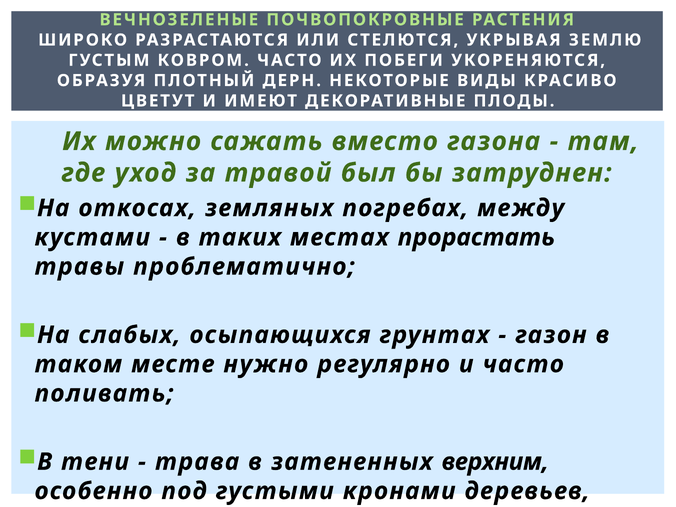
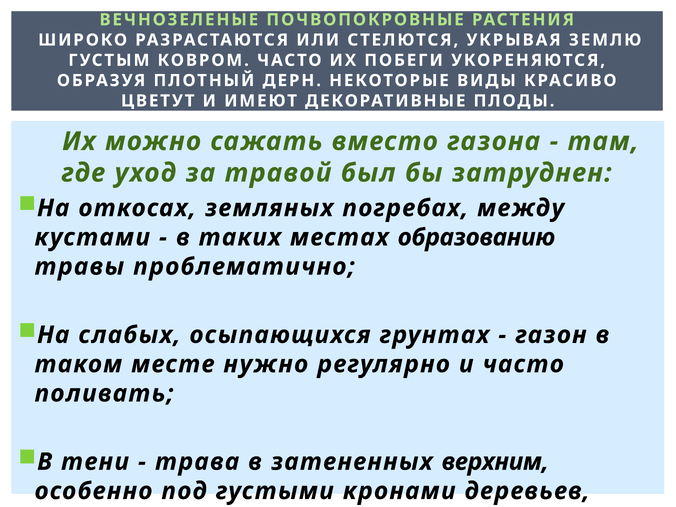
прорастать: прорастать -> образованию (476, 237)
